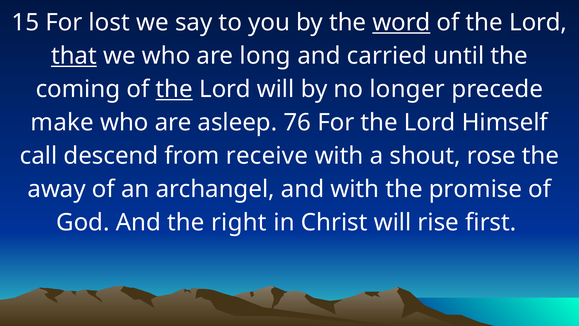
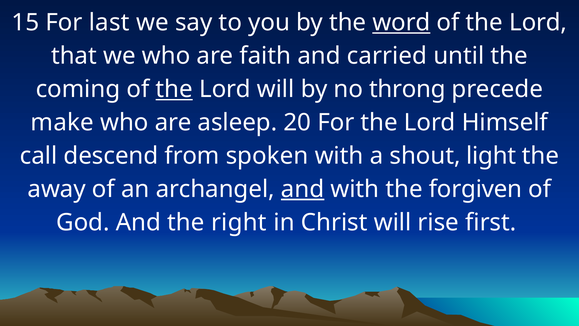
lost: lost -> last (109, 23)
that underline: present -> none (74, 56)
long: long -> faith (265, 56)
longer: longer -> throng (407, 89)
76: 76 -> 20 (297, 122)
receive: receive -> spoken (267, 156)
rose: rose -> light (491, 156)
and underline: none -> present (303, 189)
promise: promise -> forgiven (476, 189)
